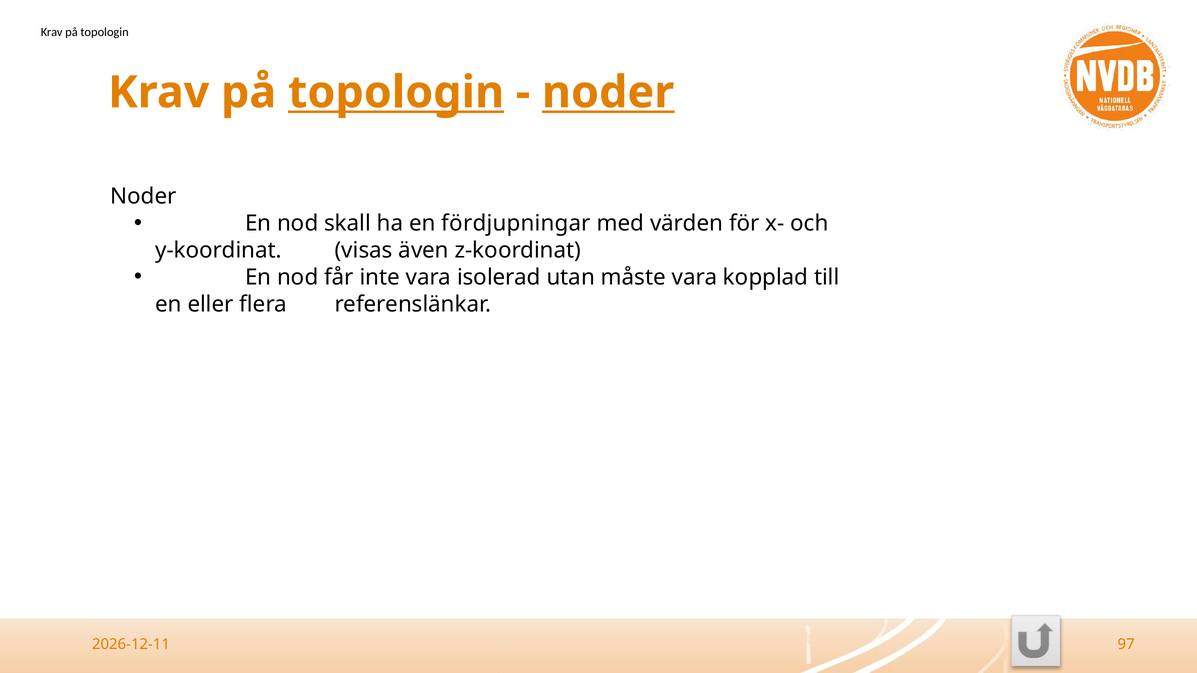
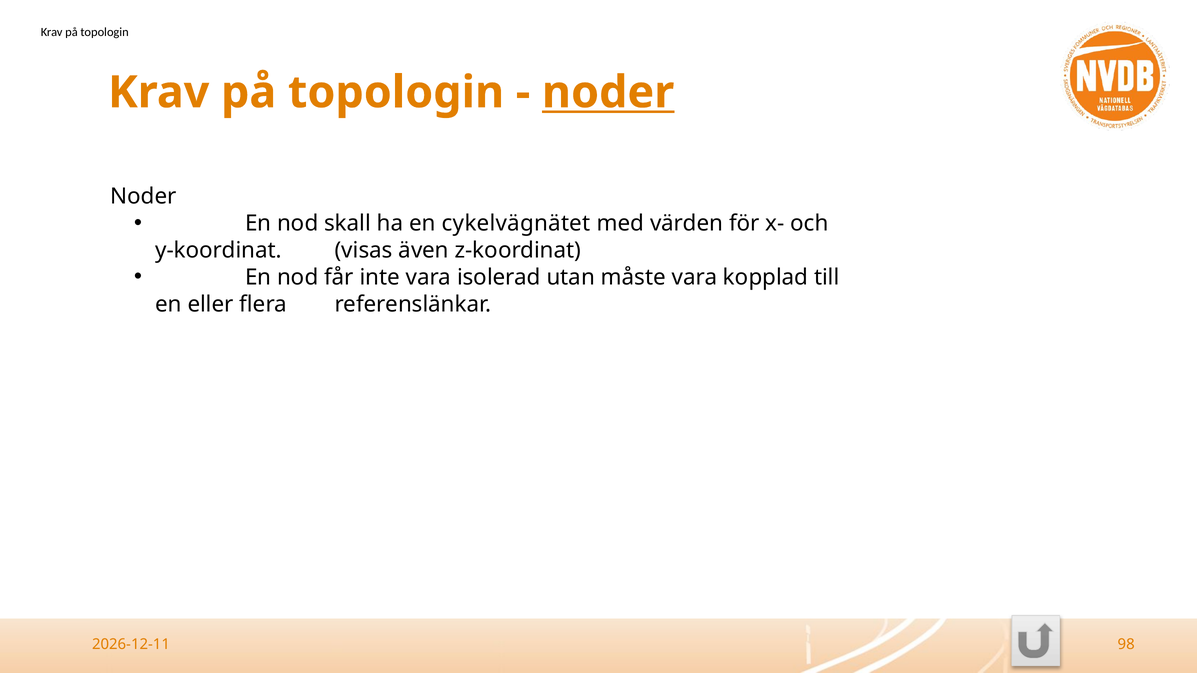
topologin underline: present -> none (396, 93)
fördjupningar: fördjupningar -> cykelvägnätet (516, 223)
97: 97 -> 98 (1126, 645)
